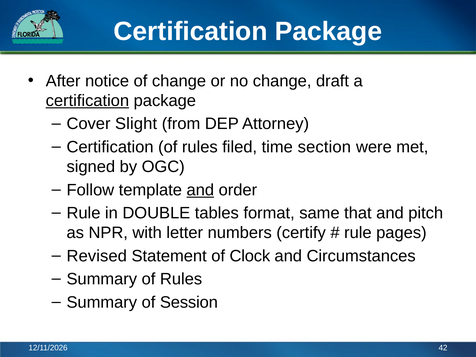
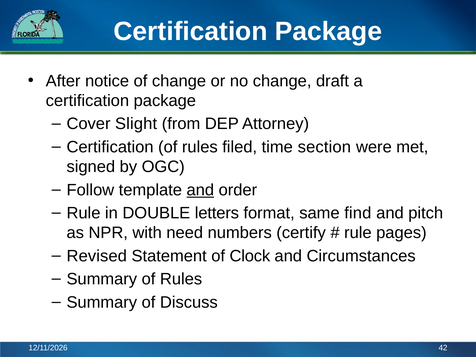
certification underline: present -> none (87, 101)
tables: tables -> letters (217, 213)
that: that -> find (358, 213)
letter: letter -> need (185, 233)
Session: Session -> Discuss (189, 302)
